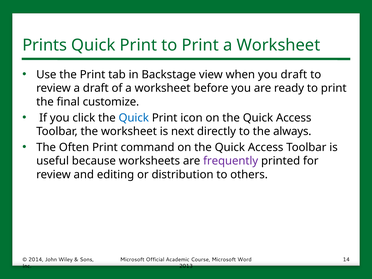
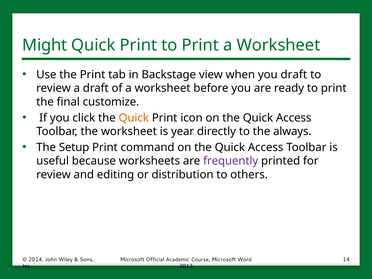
Prints: Prints -> Might (45, 45)
Quick colour: blue -> orange (134, 118)
next: next -> year (183, 131)
Often: Often -> Setup (74, 147)
